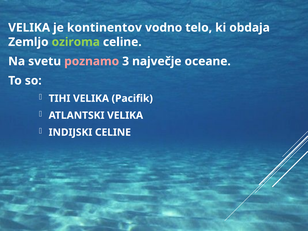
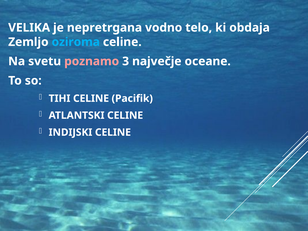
kontinentov: kontinentov -> nepretrgana (104, 28)
oziroma colour: light green -> light blue (76, 42)
TIHI VELIKA: VELIKA -> CELINE (91, 98)
ATLANTSKI VELIKA: VELIKA -> CELINE (125, 115)
